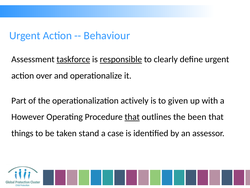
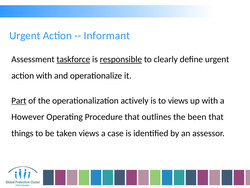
Behaviour: Behaviour -> Informant (107, 35)
action over: over -> with (44, 75)
Part underline: none -> present (19, 100)
to given: given -> views (178, 100)
that underline: present -> none (132, 117)
taken stand: stand -> views (89, 133)
